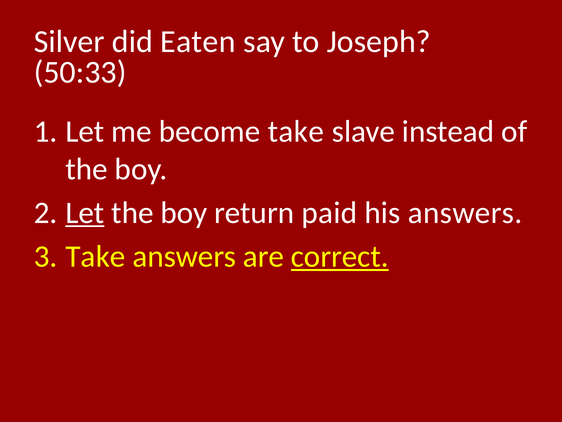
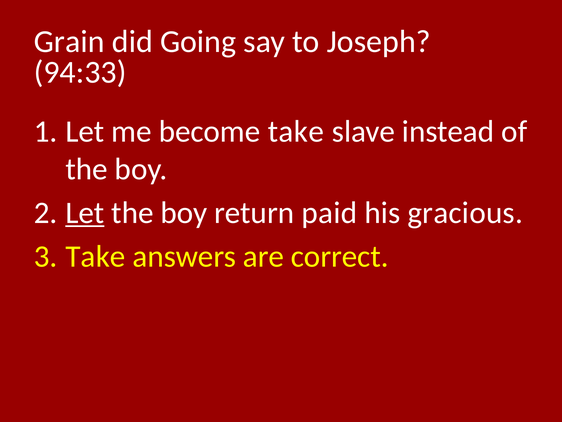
Silver: Silver -> Grain (69, 41)
Eaten: Eaten -> Going (198, 41)
50:33: 50:33 -> 94:33 (80, 72)
his answers: answers -> gracious (465, 213)
correct underline: present -> none (340, 256)
